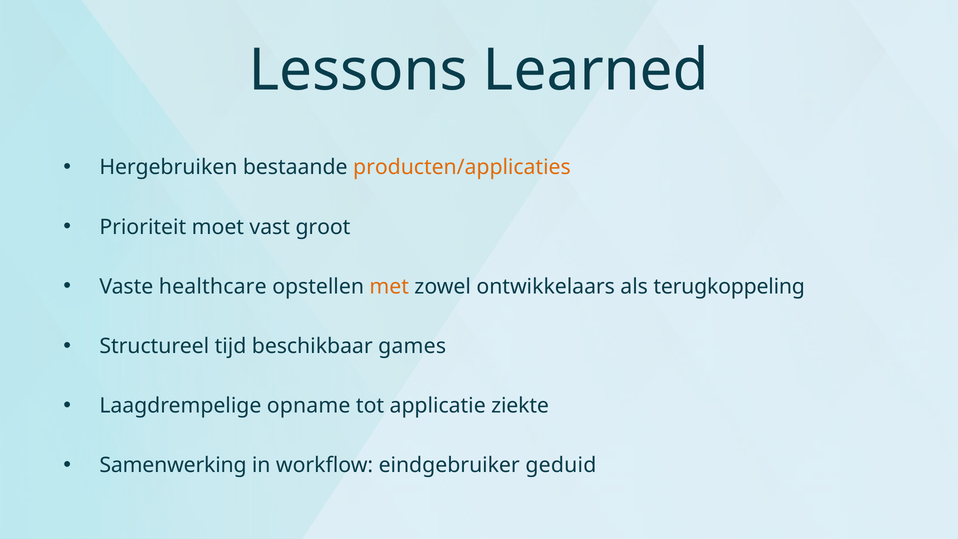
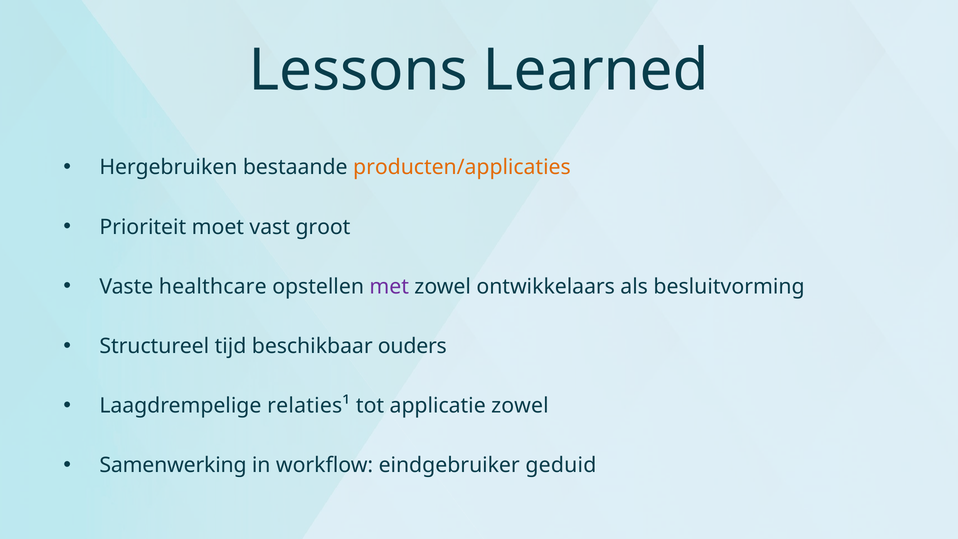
met colour: orange -> purple (389, 287)
terugkoppeling: terugkoppeling -> besluitvorming (729, 287)
games: games -> ouders (412, 346)
opname: opname -> relaties¹ (309, 406)
applicatie ziekte: ziekte -> zowel (520, 406)
